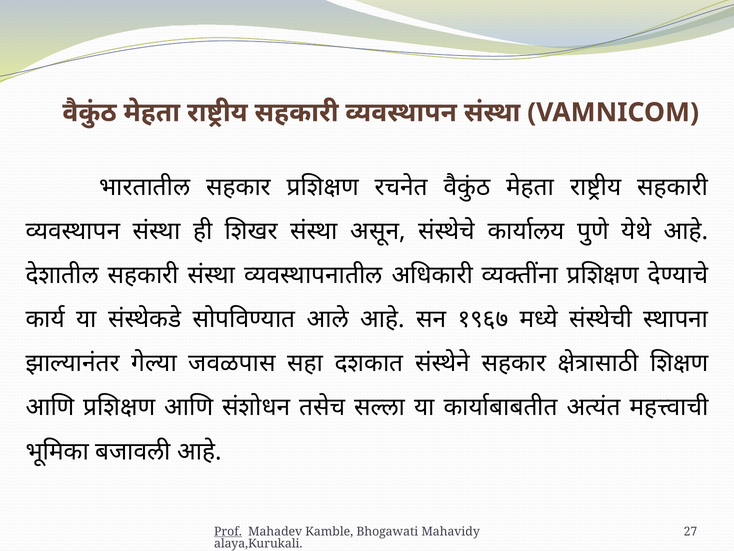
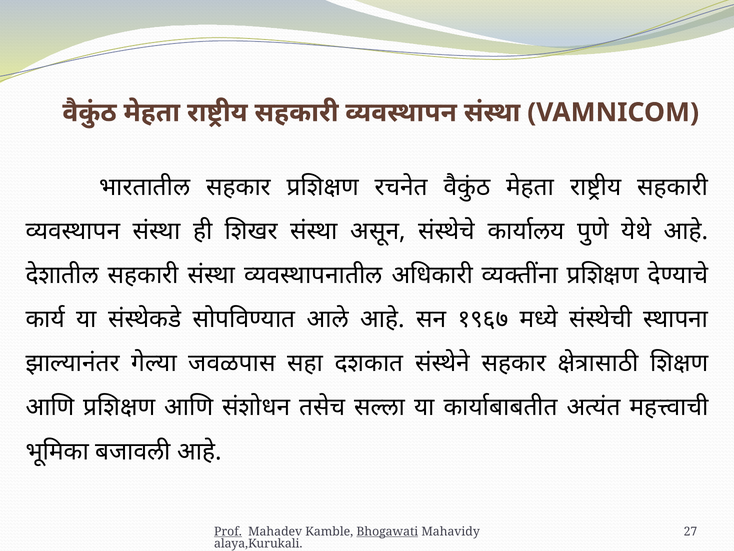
Bhogawati underline: none -> present (387, 531)
